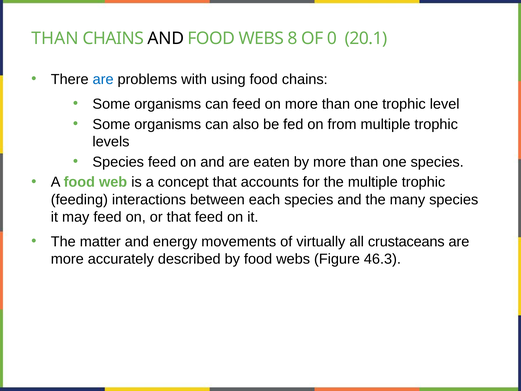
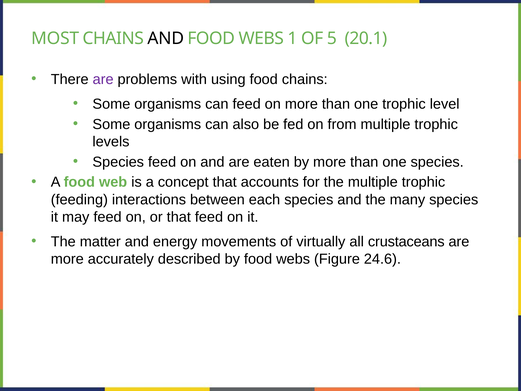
THAN: THAN -> MOST (55, 38)
8: 8 -> 1 (292, 38)
0: 0 -> 5 (332, 38)
are colour: blue -> purple (103, 79)
46.3: 46.3 -> 24.6 (382, 259)
